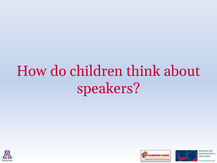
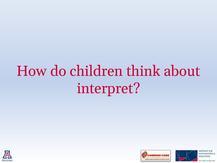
speakers: speakers -> interpret (108, 88)
